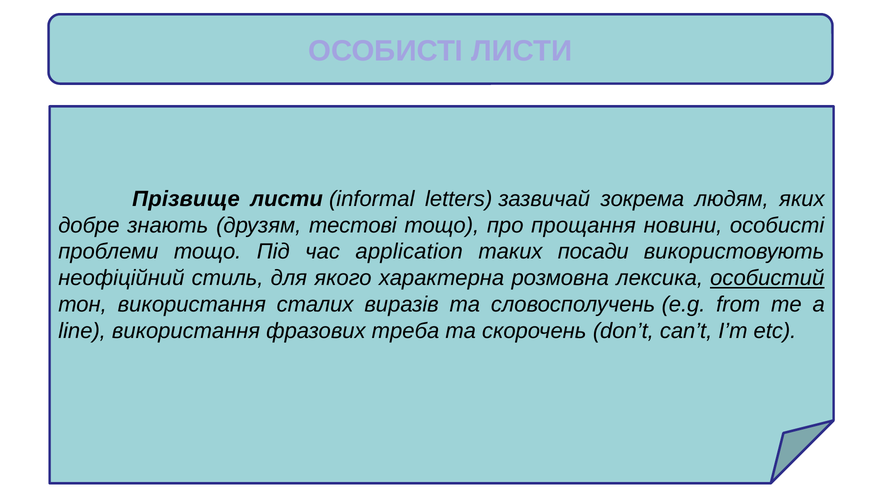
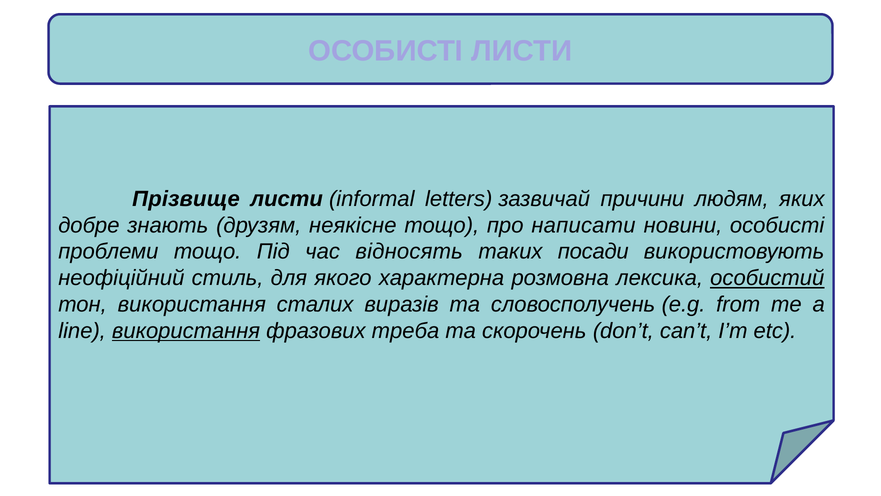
зокрема: зокрема -> причини (642, 199)
тестові: тестові -> неякісне (353, 225)
прощання: прощання -> написати (583, 225)
application: application -> відносять (409, 251)
використання underline: none -> present (186, 331)
